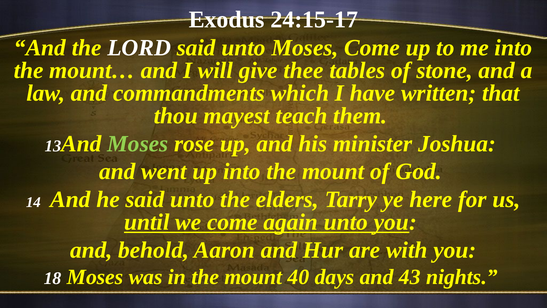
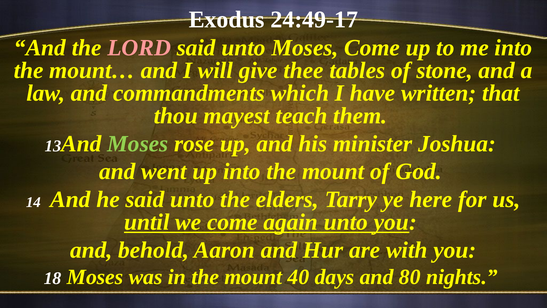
24:15-17: 24:15-17 -> 24:49-17 (314, 20)
LORD colour: white -> pink (139, 48)
43: 43 -> 80 (410, 277)
